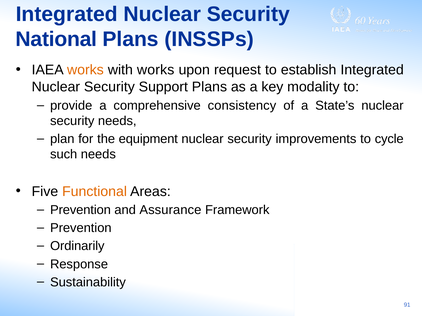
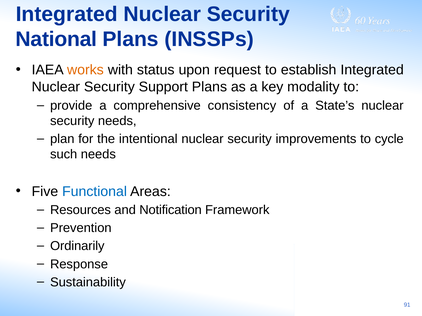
with works: works -> status (156, 70)
equipment: equipment -> intentional (148, 139)
Functional colour: orange -> blue (95, 192)
Prevention: Prevention -> Resources (81, 210)
Assurance: Assurance -> Notification (171, 210)
